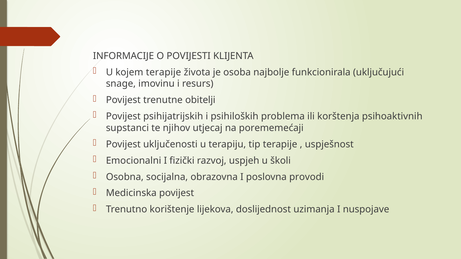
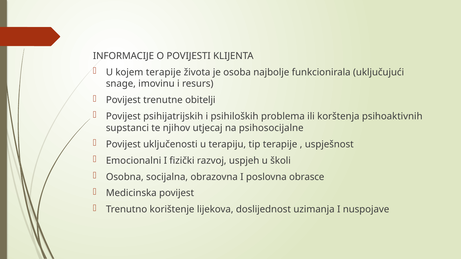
porememećaji: porememećaji -> psihosocijalne (271, 128)
provodi: provodi -> obrasce (307, 177)
